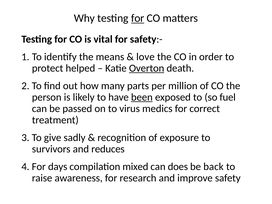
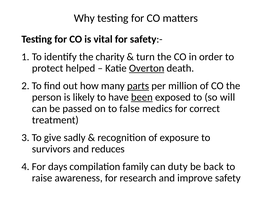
for underline: present -> none (138, 18)
means: means -> charity (110, 57)
love: love -> turn (145, 57)
parts underline: none -> present (138, 86)
fuel: fuel -> will (228, 97)
virus: virus -> false (130, 109)
mixed: mixed -> family (135, 167)
does: does -> duty (178, 167)
